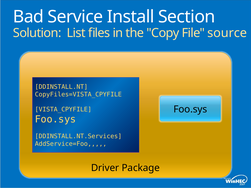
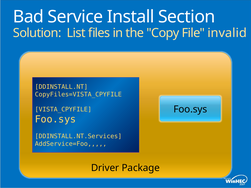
source: source -> invalid (227, 33)
